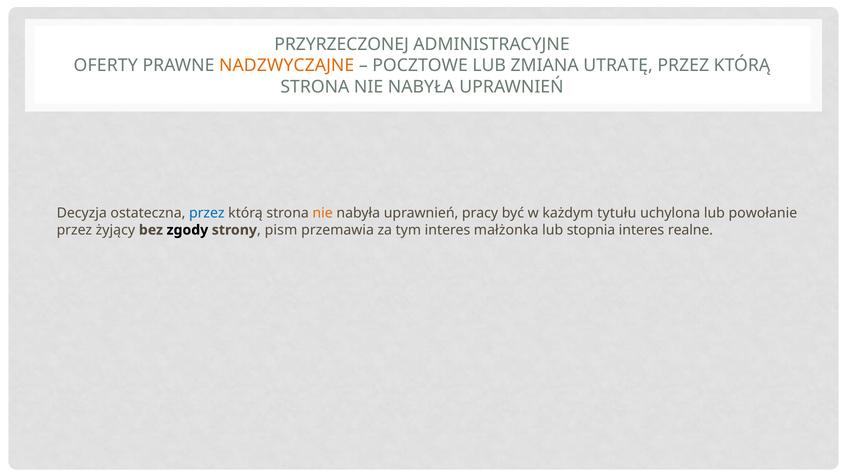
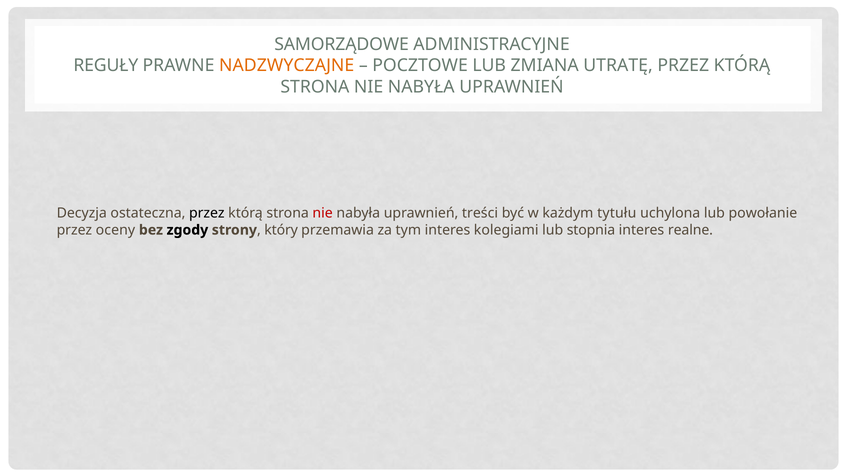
PRZYRZECZONEJ: PRZYRZECZONEJ -> SAMORZĄDOWE (342, 44)
OFERTY: OFERTY -> REGUŁY (106, 66)
przez colour: blue -> black (207, 213)
nie colour: orange -> red (323, 213)
pracy: pracy -> treści (480, 213)
żyjący: żyjący -> oceny (115, 230)
pism: pism -> który (281, 230)
małżonka: małżonka -> kolegiami (506, 230)
